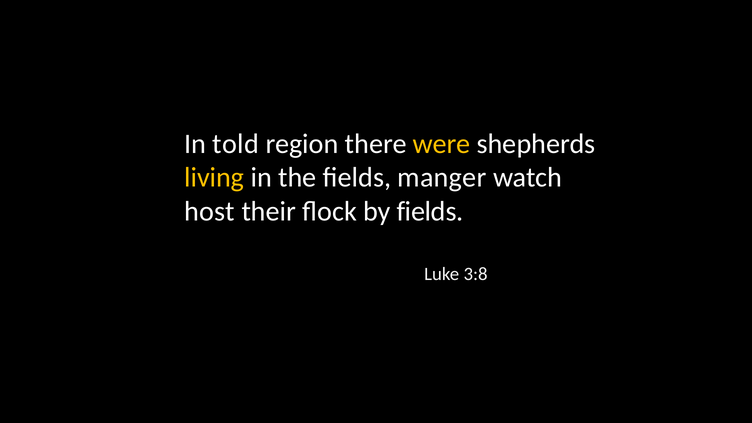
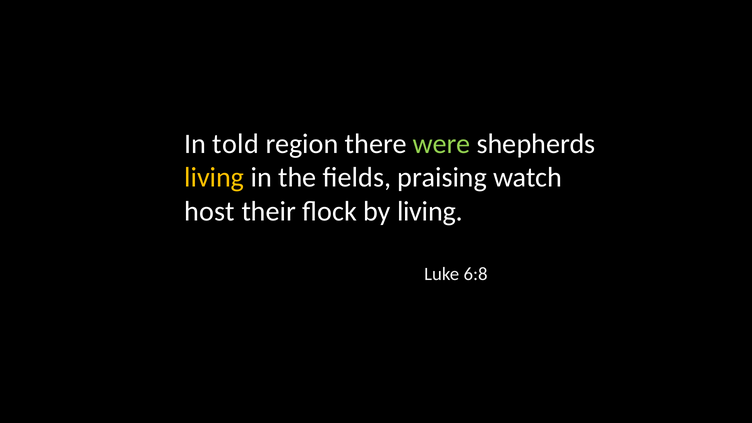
were colour: yellow -> light green (442, 144)
manger: manger -> praising (442, 178)
by fields: fields -> living (430, 212)
3:8: 3:8 -> 6:8 (476, 274)
